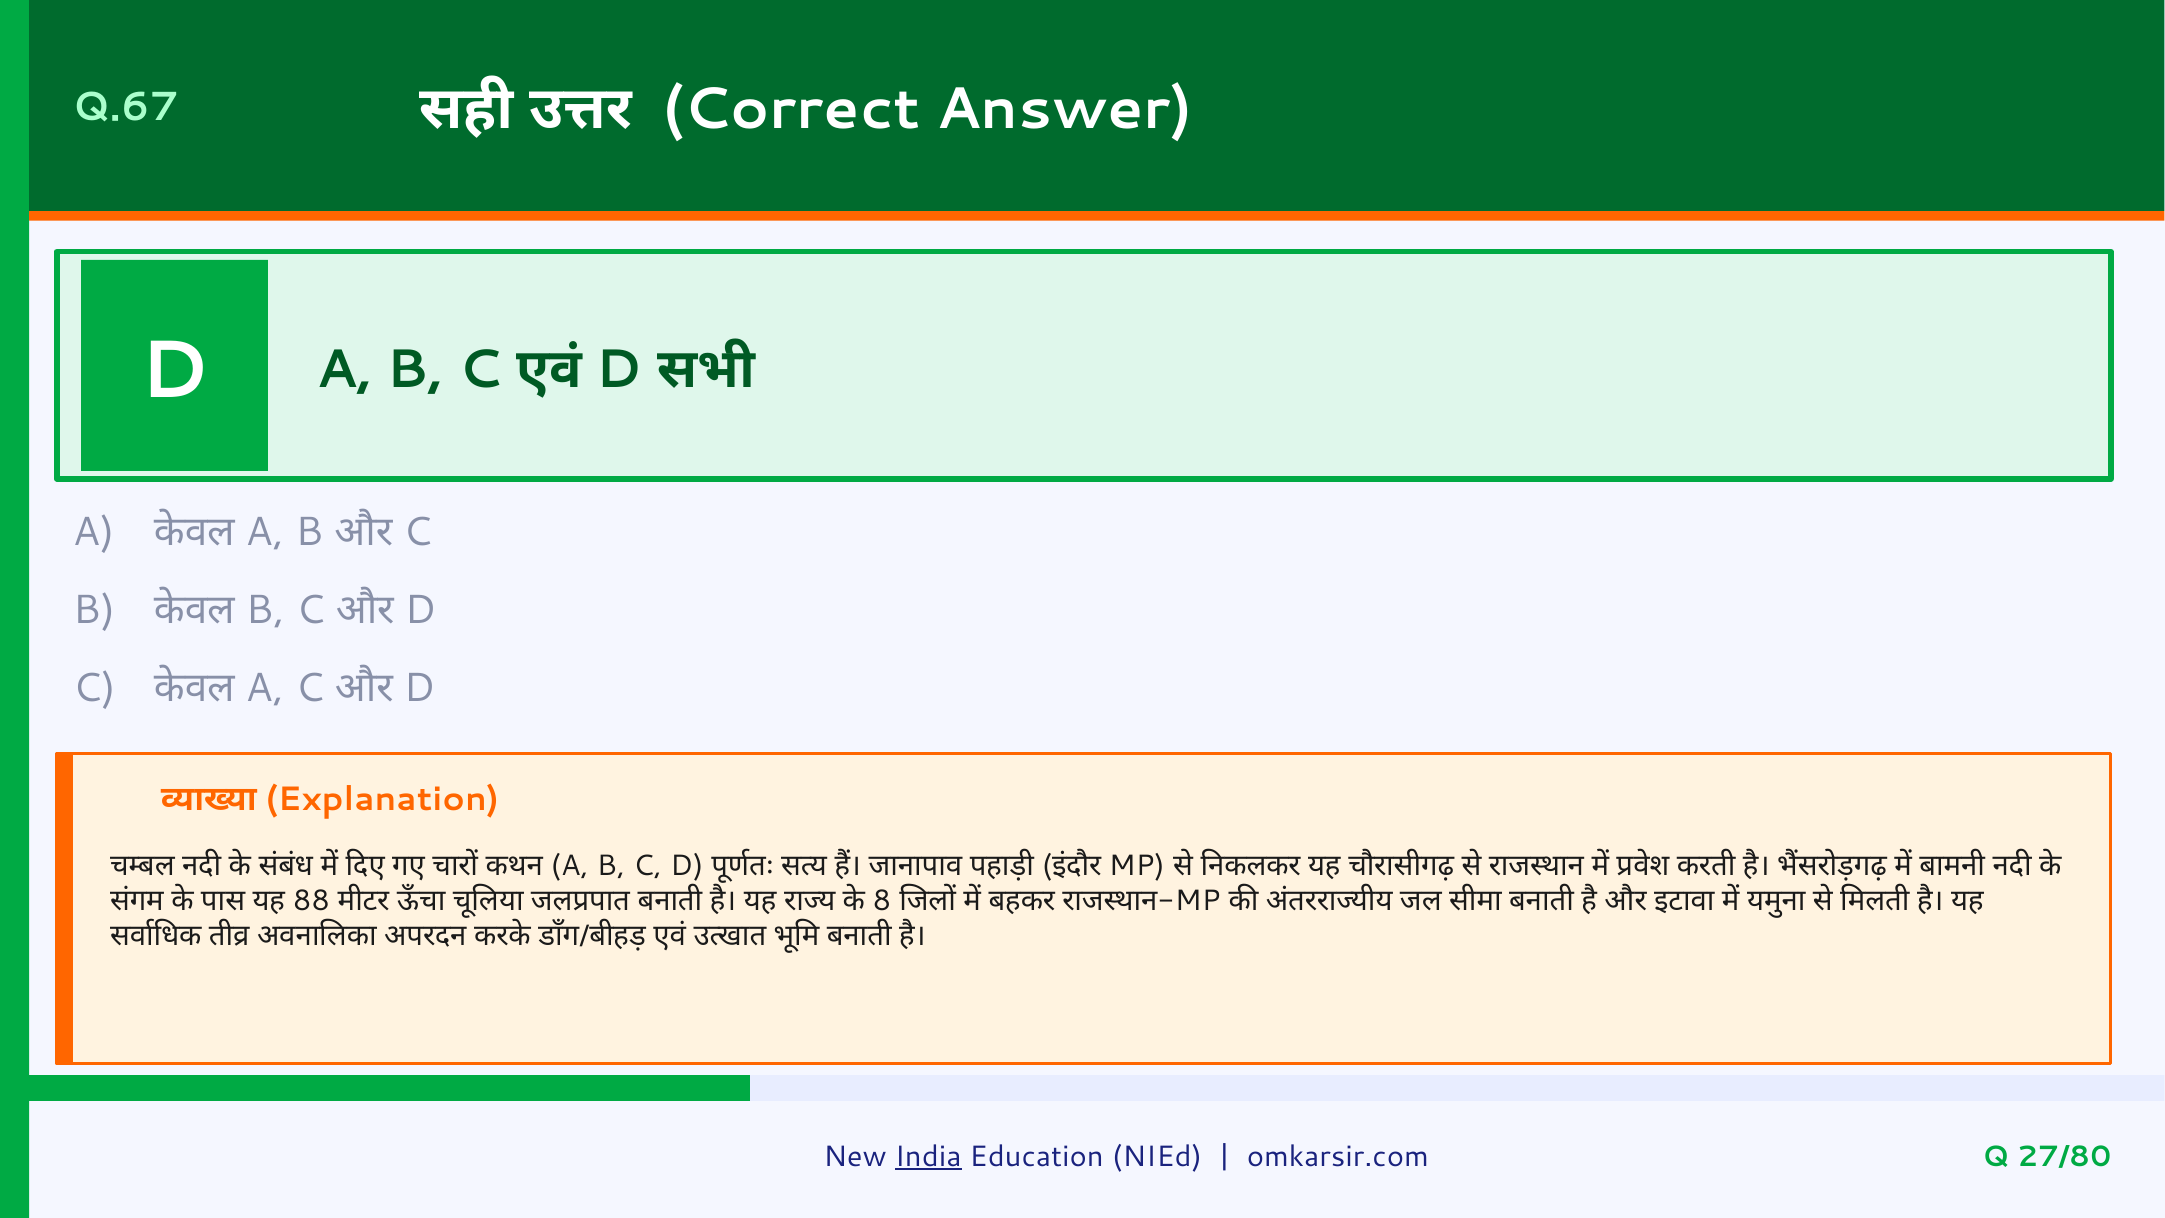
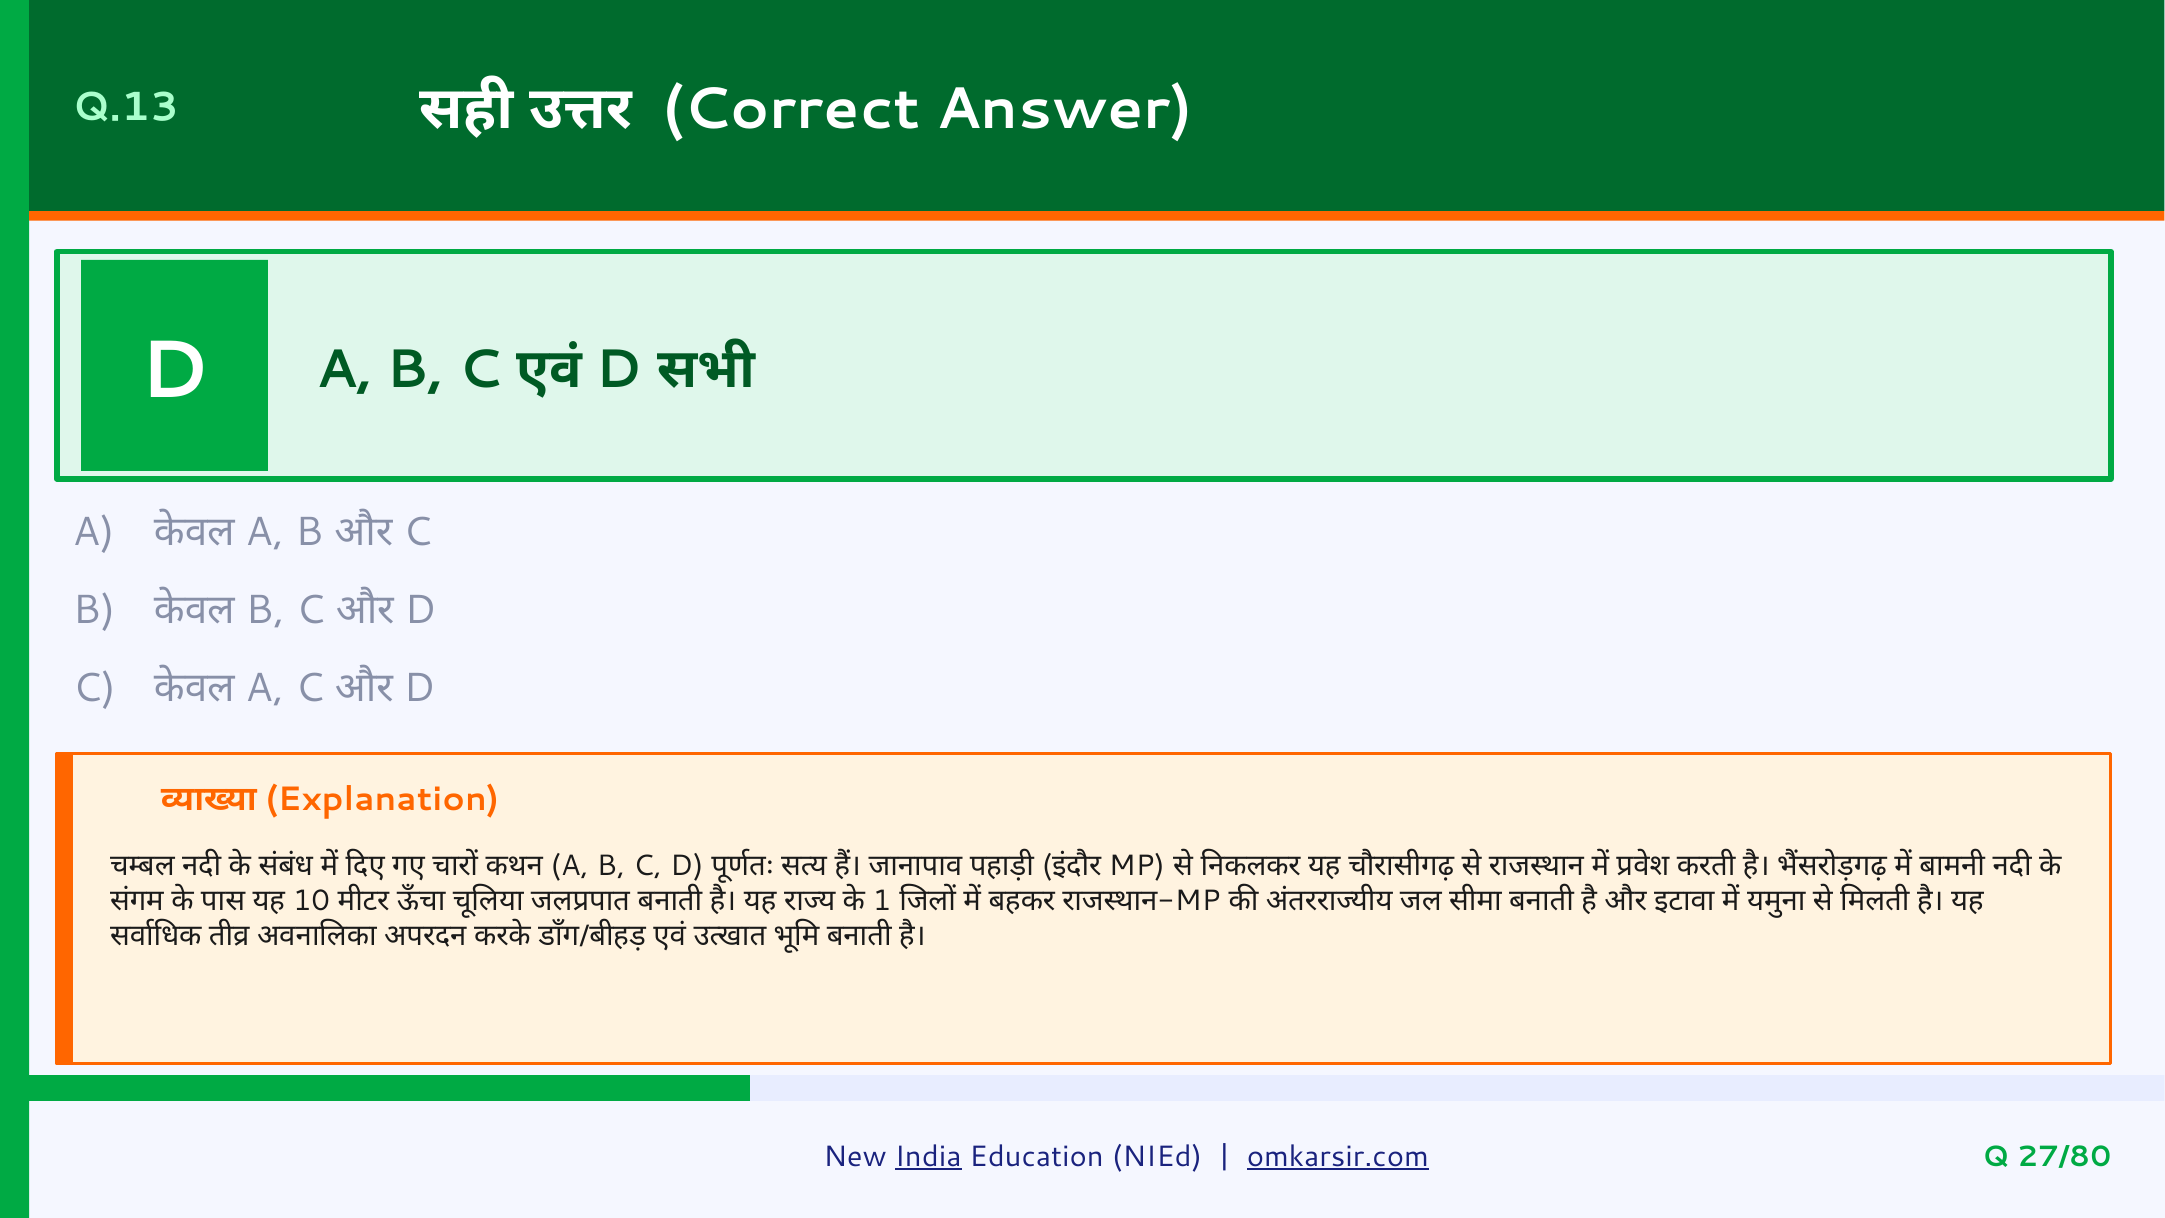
Q.67: Q.67 -> Q.13 (126, 107)
88: 88 -> 10 (311, 900)
8: 8 -> 1 (882, 900)
omkarsir.com underline: none -> present (1338, 1156)
